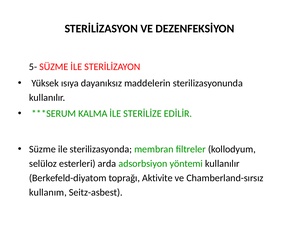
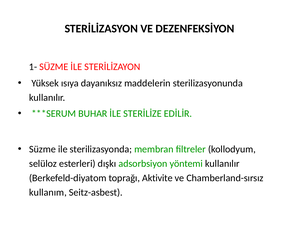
5-: 5- -> 1- (33, 66)
KALMA: KALMA -> BUHAR (93, 113)
arda: arda -> dışkı (107, 163)
